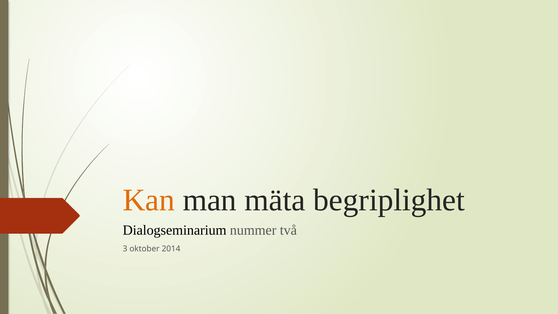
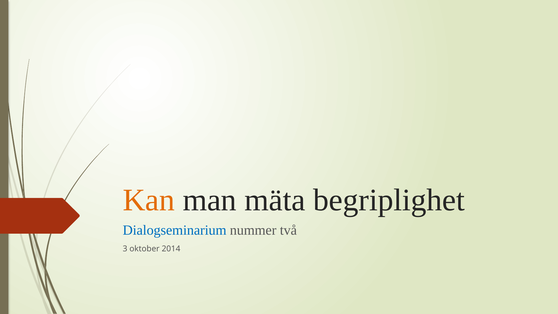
Dialogseminarium colour: black -> blue (175, 230)
